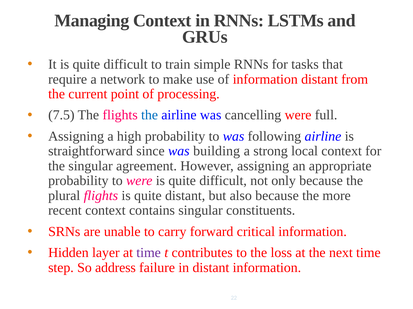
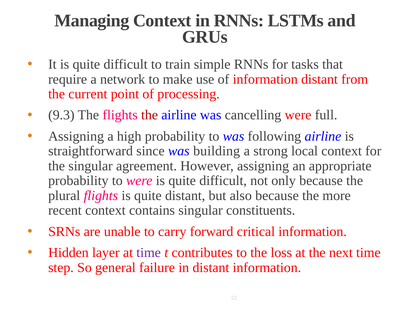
7.5: 7.5 -> 9.3 (61, 115)
the colour: blue -> red (150, 115)
address: address -> general (115, 268)
